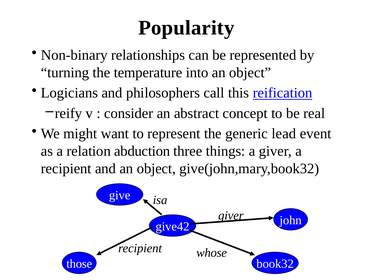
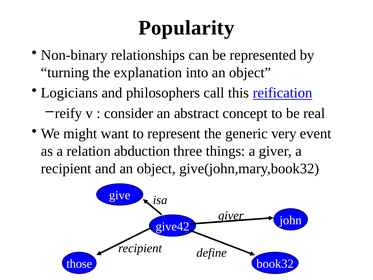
temperature: temperature -> explanation (148, 73)
lead: lead -> very (284, 133)
whose: whose -> define (212, 253)
